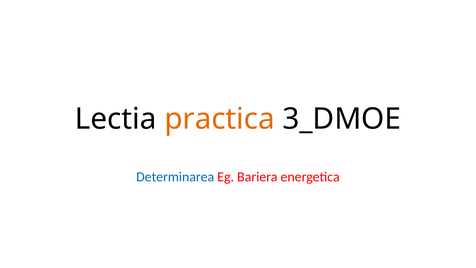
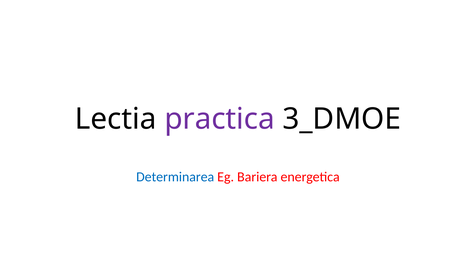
practica colour: orange -> purple (220, 119)
